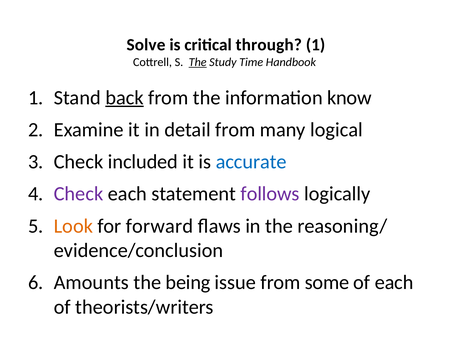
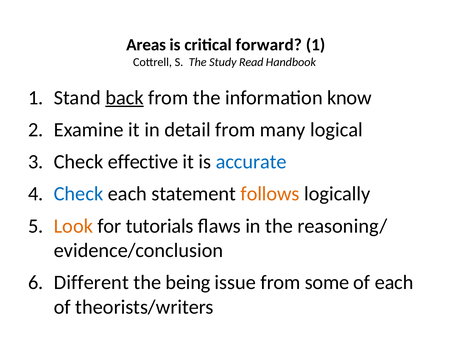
Solve: Solve -> Areas (146, 45)
through: through -> forward (269, 45)
The underline: present -> none (198, 62)
Time: Time -> Read (251, 62)
included: included -> effective (143, 162)
Check colour: purple -> blue (79, 194)
follows colour: purple -> orange (270, 194)
forward: forward -> tutorials (160, 226)
Amounts: Amounts -> Different (91, 282)
